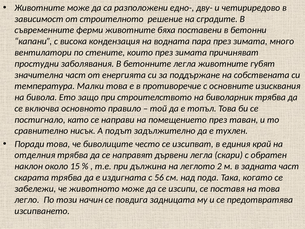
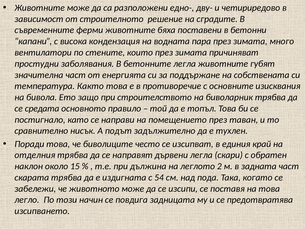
Малки: Малки -> Както (90, 86)
включва: включва -> средата (42, 108)
56: 56 -> 54 (159, 177)
